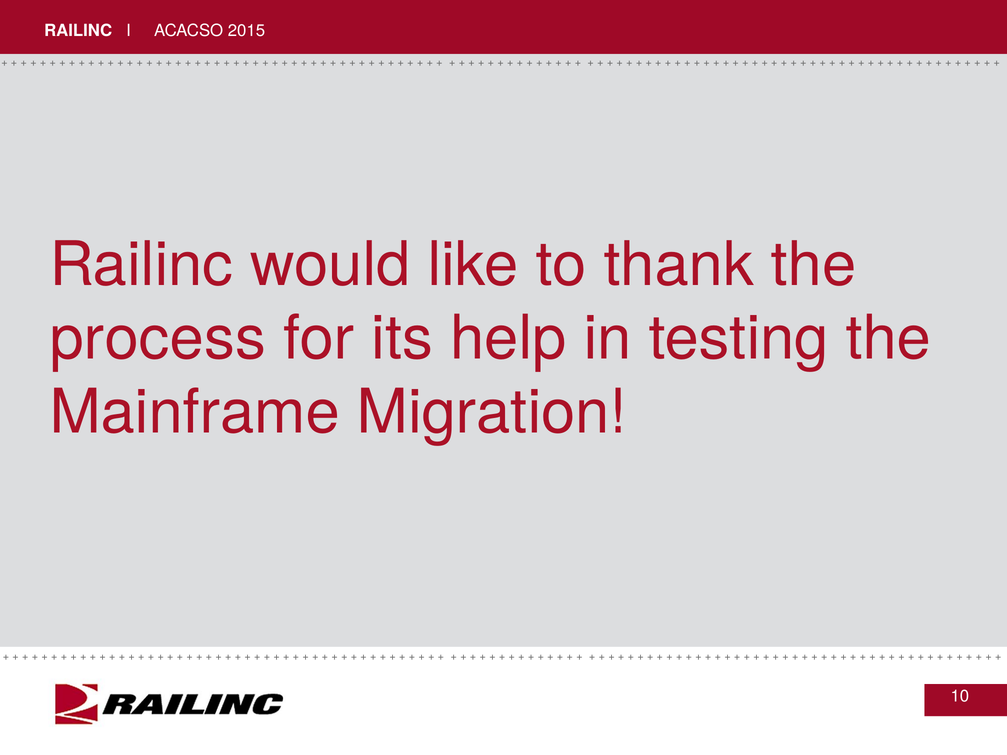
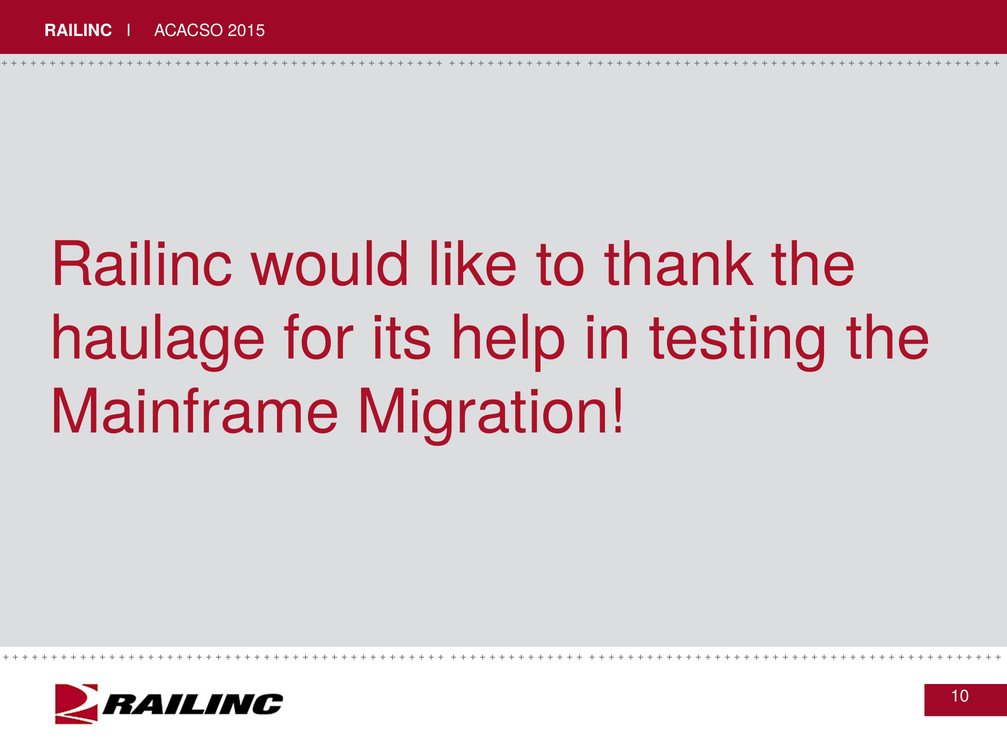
process: process -> haulage (158, 339)
